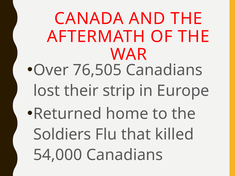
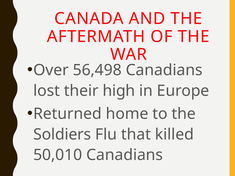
76,505: 76,505 -> 56,498 (97, 70)
strip: strip -> high (119, 91)
54,000: 54,000 -> 50,010 (58, 155)
